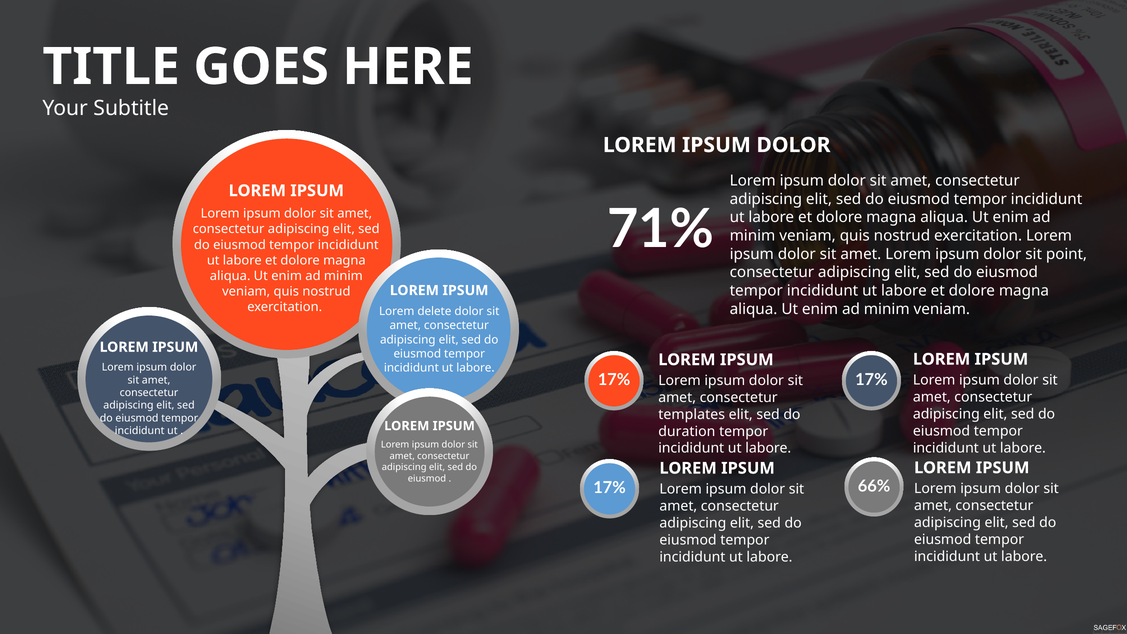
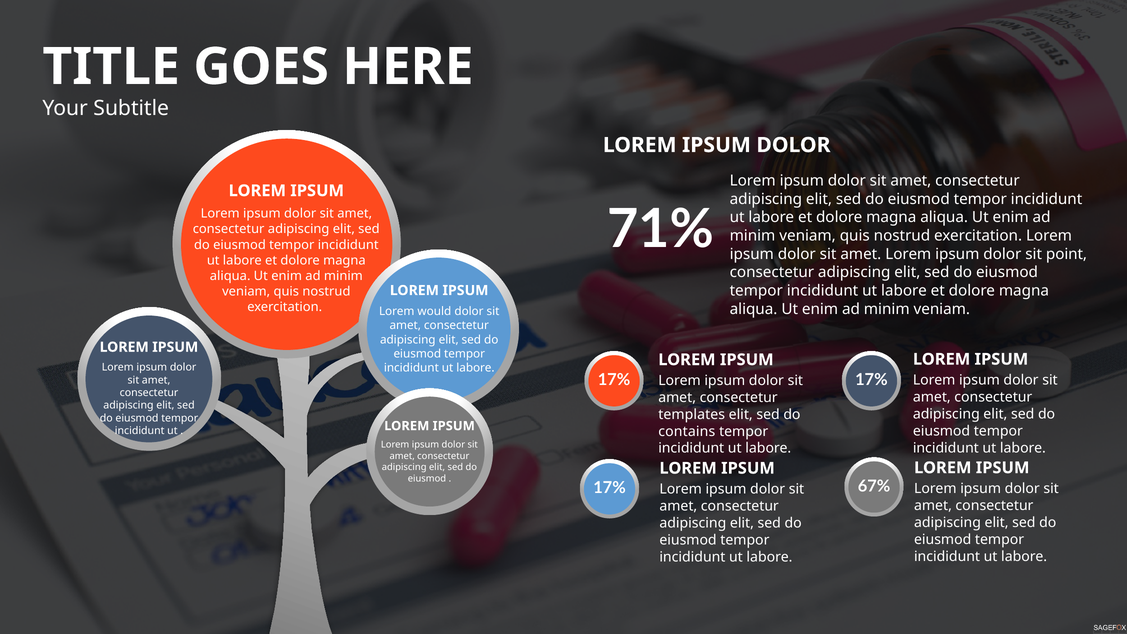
delete: delete -> would (434, 311)
duration: duration -> contains (687, 431)
66%: 66% -> 67% (874, 486)
